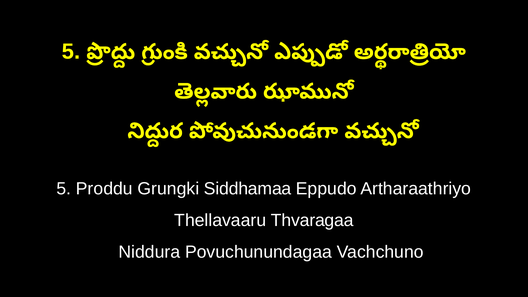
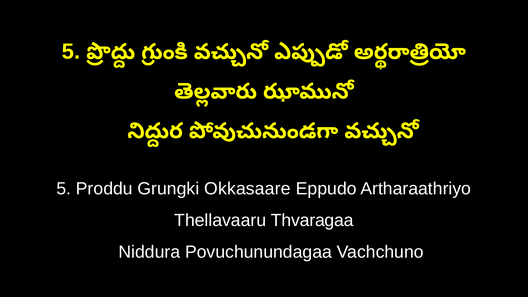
Siddhamaa: Siddhamaa -> Okkasaare (247, 189)
